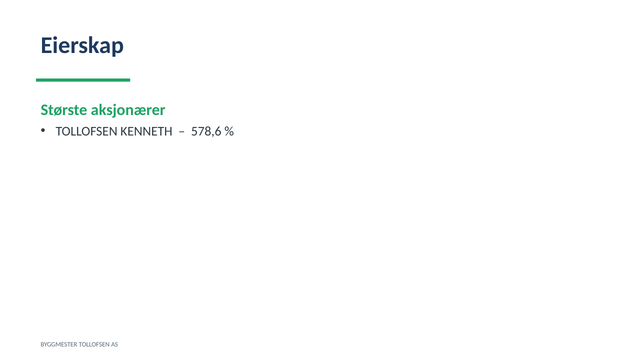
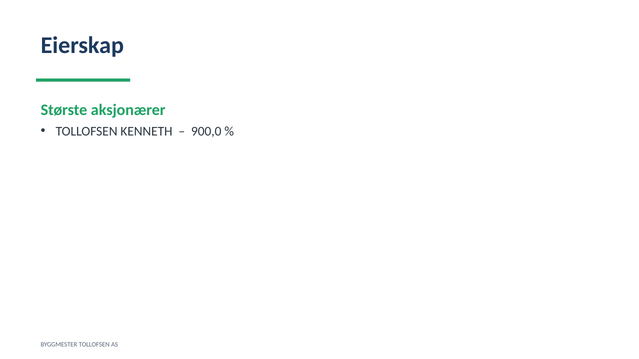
578,6: 578,6 -> 900,0 (206, 131)
